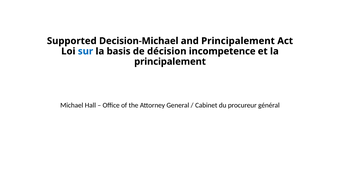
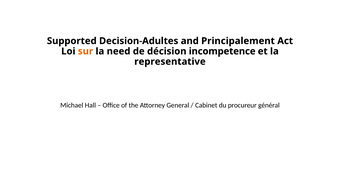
Decision-Michael: Decision-Michael -> Decision-Adultes (139, 41)
sur colour: blue -> orange (86, 51)
basis: basis -> need (119, 51)
principalement: principalement -> representative (170, 62)
